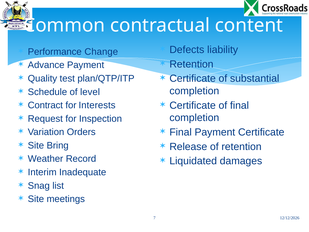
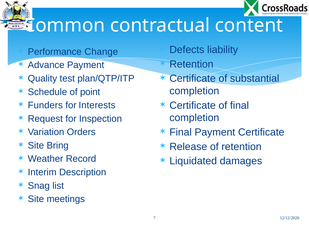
level: level -> point (90, 92)
Contract: Contract -> Funders (45, 105)
Inadequate: Inadequate -> Description (83, 172)
